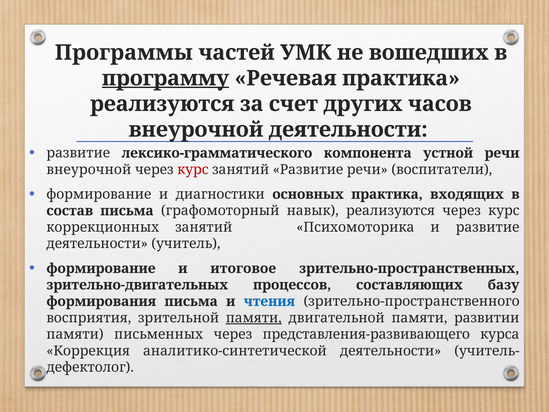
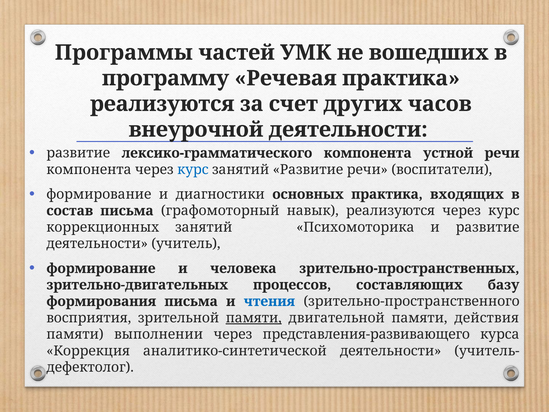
программу underline: present -> none (166, 78)
внеурочной: внеурочной -> компонента (89, 169)
курс colour: red -> blue (193, 169)
итоговое: итоговое -> человека (243, 268)
развитии: развитии -> действия (487, 318)
письменных: письменных -> выполнении (159, 334)
